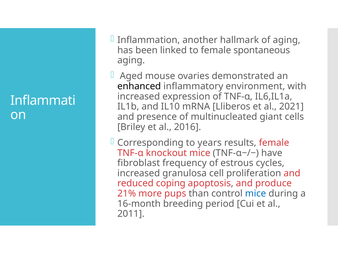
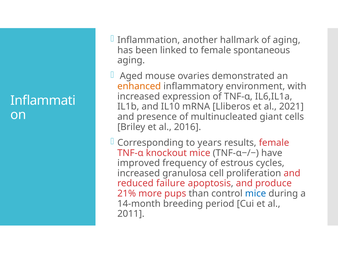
enhanced colour: black -> orange (139, 86)
fibroblast: fibroblast -> improved (139, 163)
coping: coping -> failure (171, 183)
16-month: 16-month -> 14-month (139, 203)
